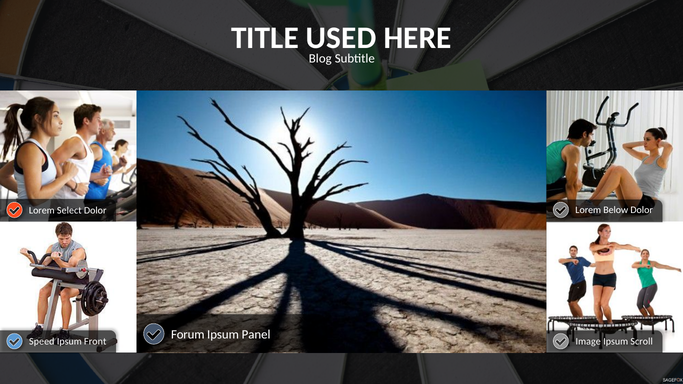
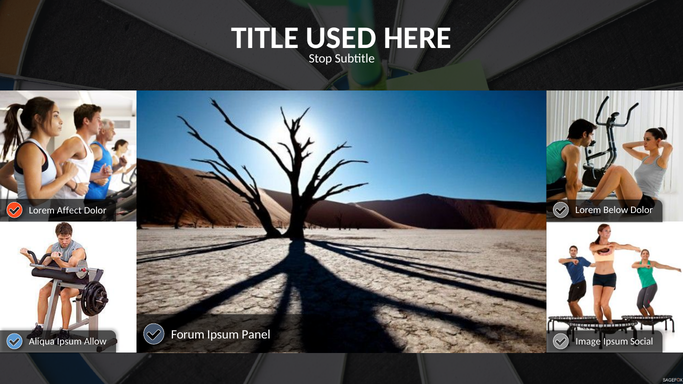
Blog: Blog -> Stop (320, 58)
Select: Select -> Affect (69, 210)
Speed: Speed -> Aliqua (42, 342)
Front: Front -> Allow (95, 342)
Scroll: Scroll -> Social (642, 342)
